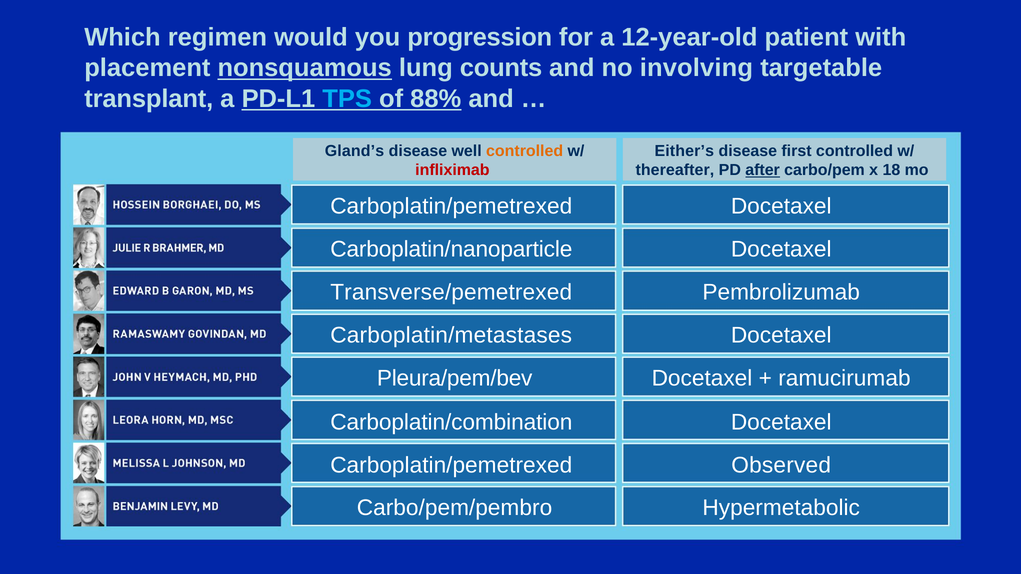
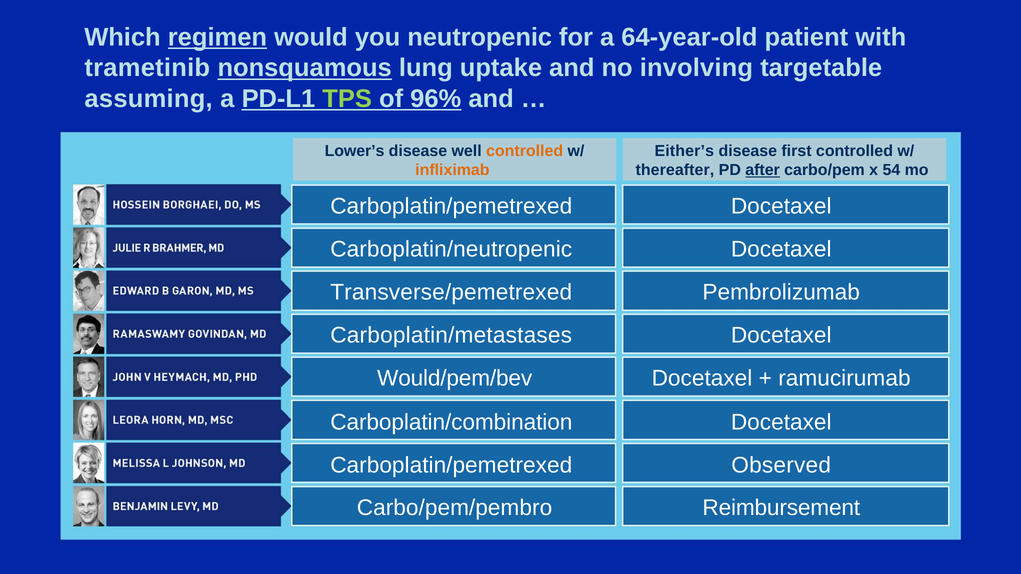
regimen underline: none -> present (217, 37)
progression: progression -> neutropenic (480, 37)
12-year-old: 12-year-old -> 64-year-old (689, 37)
placement: placement -> trametinib (147, 68)
counts: counts -> uptake (501, 68)
transplant: transplant -> assuming (149, 99)
TPS colour: light blue -> light green (347, 99)
88%: 88% -> 96% (436, 99)
Gland’s: Gland’s -> Lower’s (355, 151)
infliximab colour: red -> orange (452, 170)
18: 18 -> 54 (891, 170)
Carboplatin/nanoparticle: Carboplatin/nanoparticle -> Carboplatin/neutropenic (451, 249)
Pleura/pem/bev: Pleura/pem/bev -> Would/pem/bev (455, 379)
Hypermetabolic: Hypermetabolic -> Reimbursement (781, 508)
